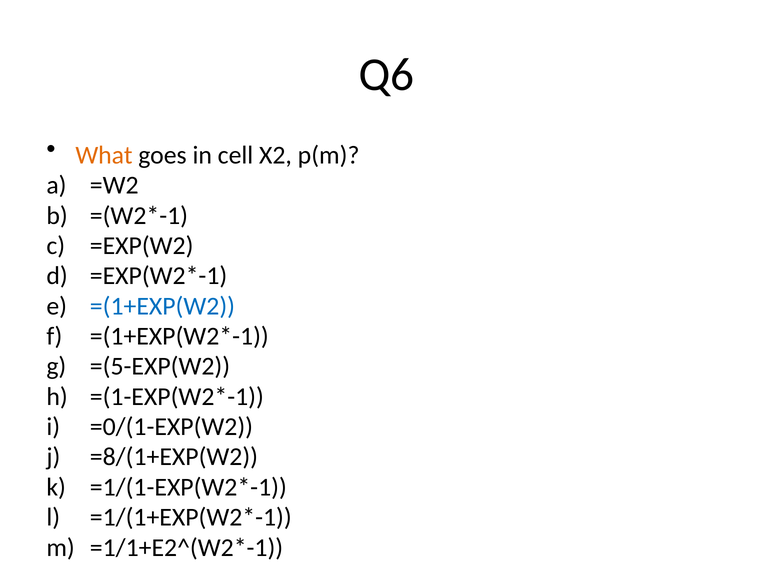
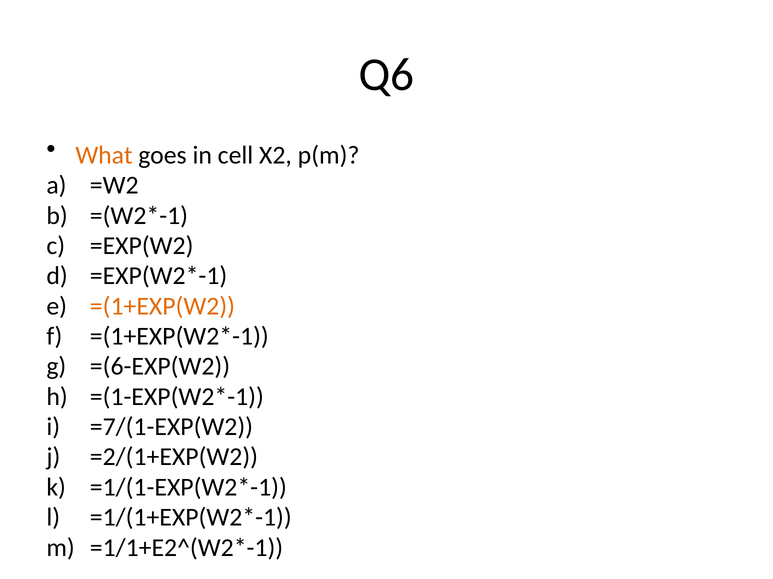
=(1+EXP(W2 colour: blue -> orange (162, 306)
=(5-EXP(W2: =(5-EXP(W2 -> =(6-EXP(W2 (160, 367)
=0/(1-EXP(W2: =0/(1-EXP(W2 -> =7/(1-EXP(W2 (171, 427)
=8/(1+EXP(W2: =8/(1+EXP(W2 -> =2/(1+EXP(W2 (174, 458)
